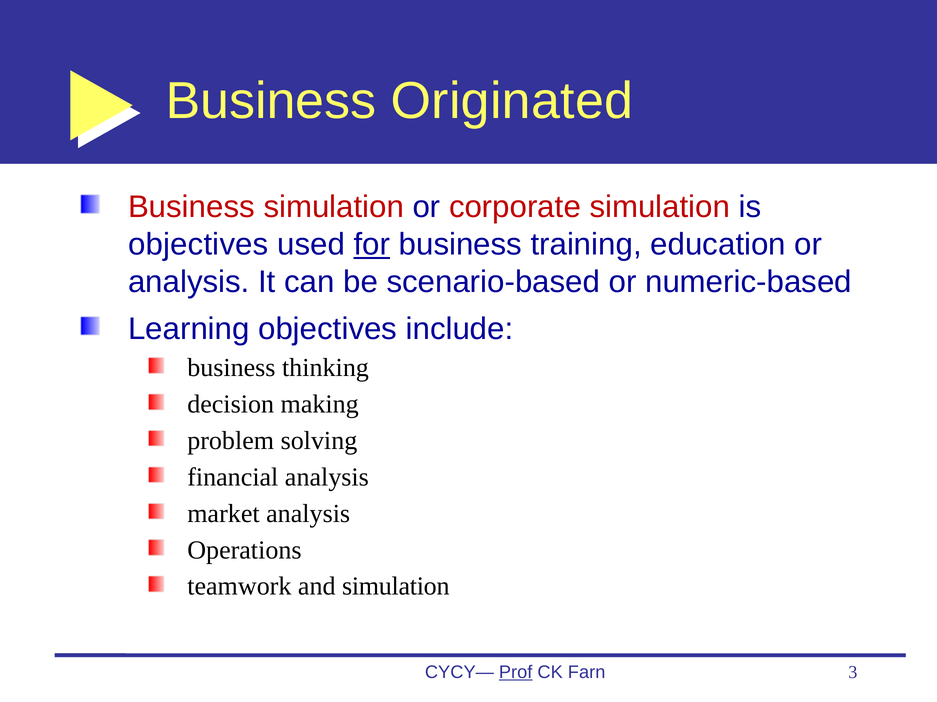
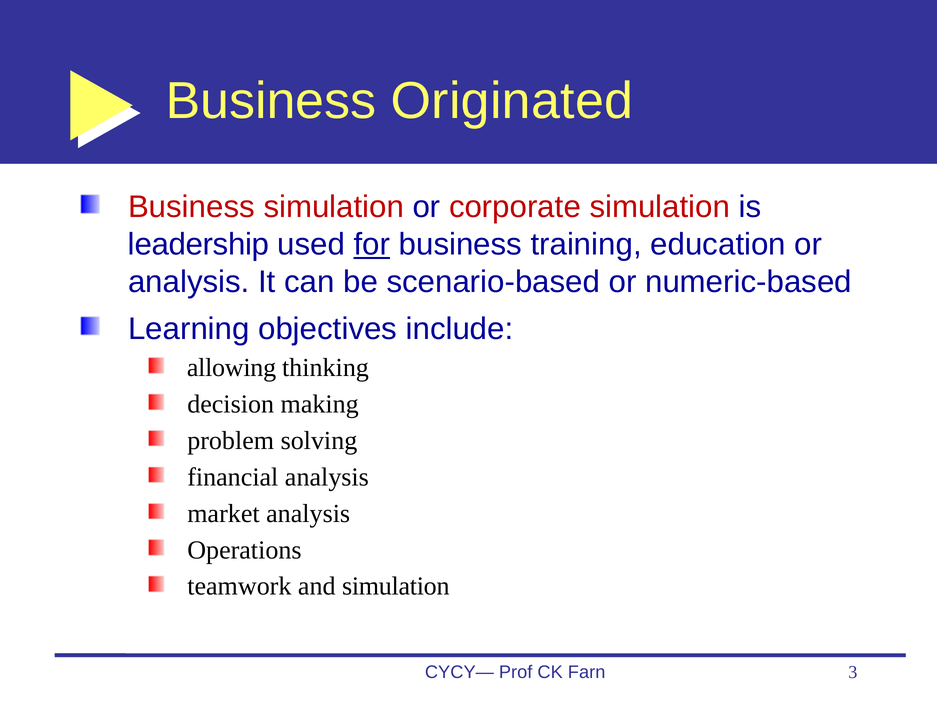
objectives: objectives -> leadership (199, 245)
business: business -> allowing (232, 368)
Prof underline: present -> none (516, 673)
